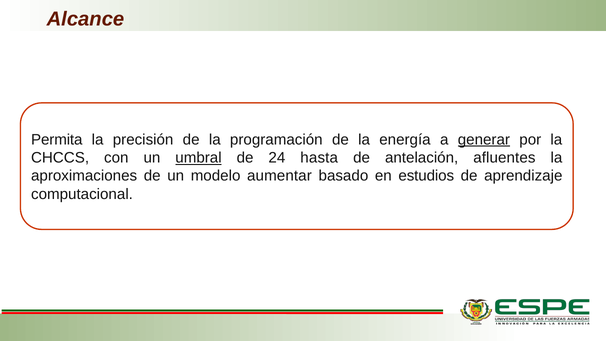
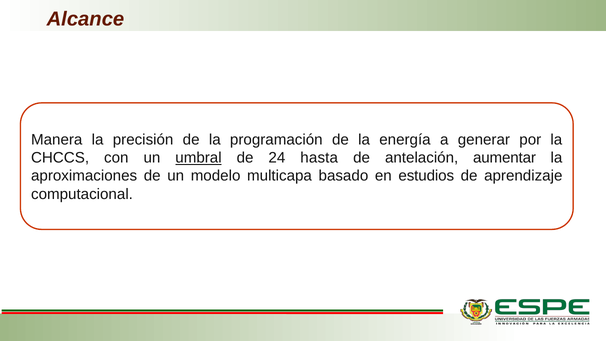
Permita: Permita -> Manera (57, 140)
generar underline: present -> none (484, 140)
afluentes: afluentes -> aumentar (505, 158)
aumentar: aumentar -> multicapa (279, 176)
